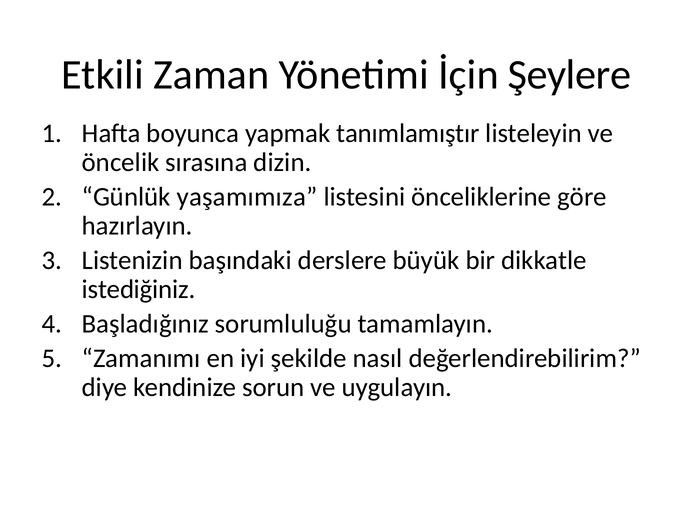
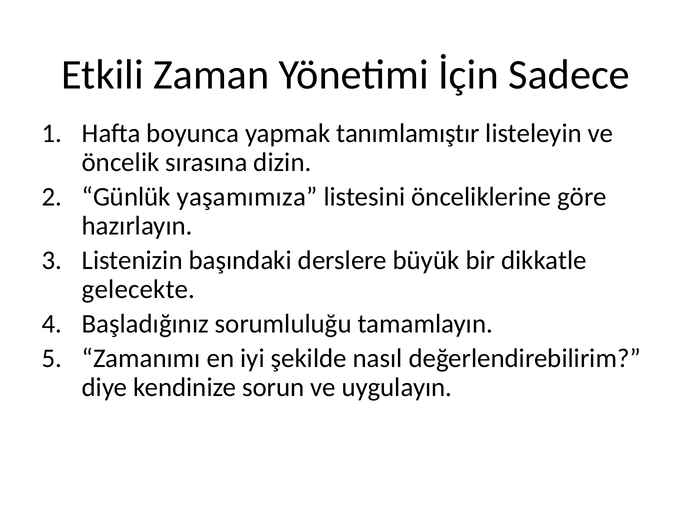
Şeylere: Şeylere -> Sadece (569, 75)
istediğiniz: istediğiniz -> gelecekte (138, 289)
